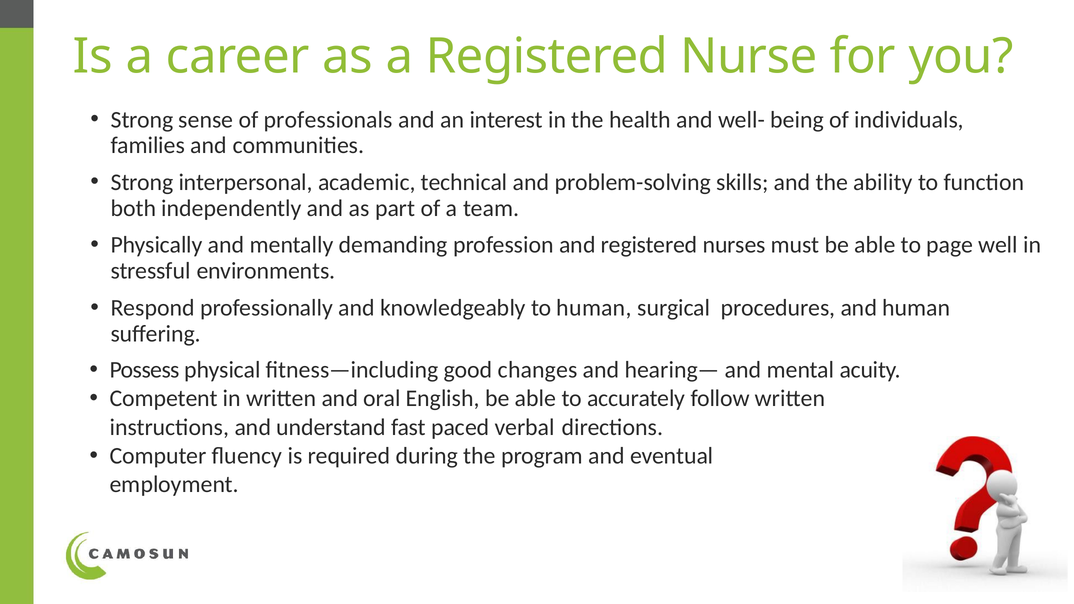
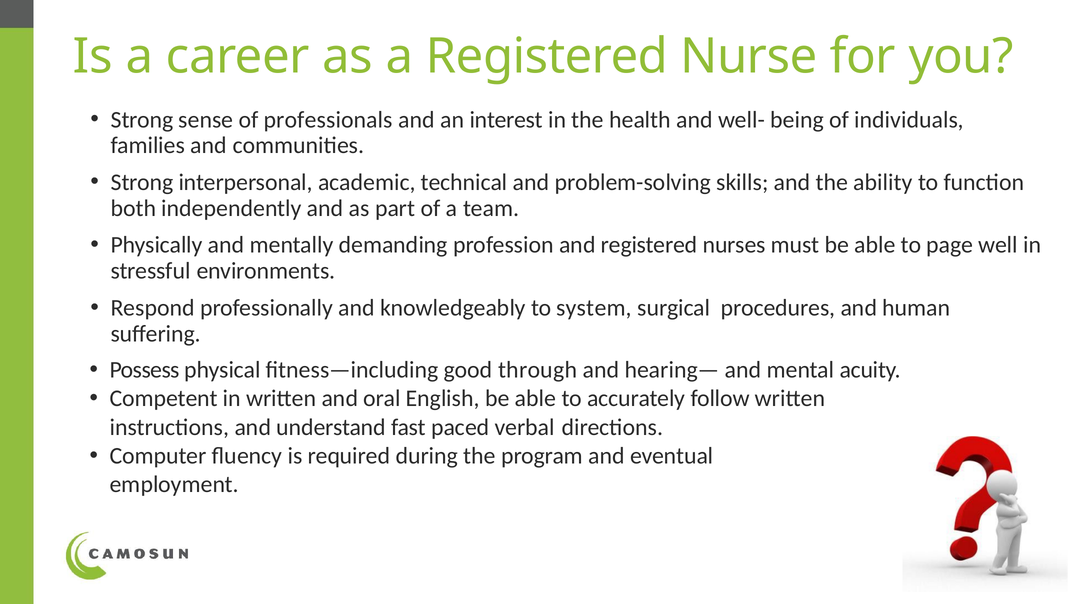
to human: human -> system (594, 308)
changes: changes -> through (538, 370)
